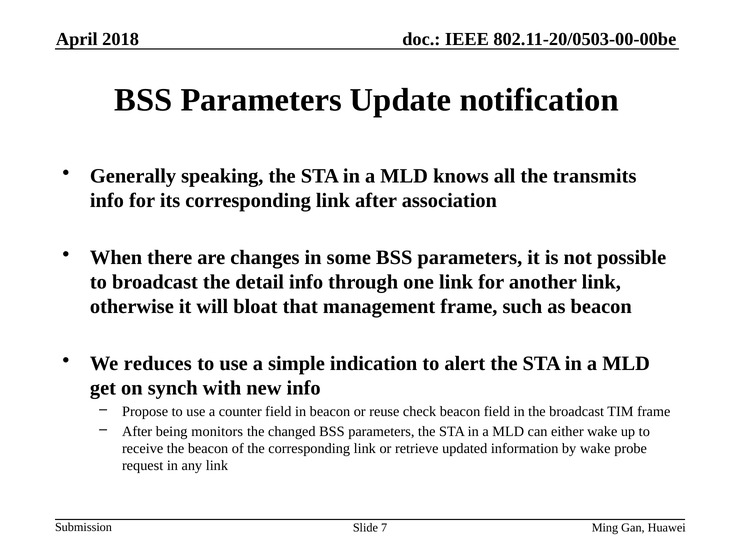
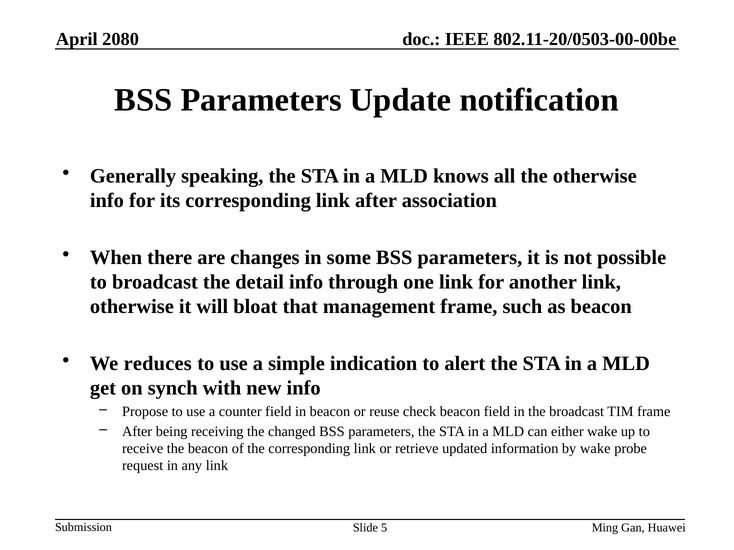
2018: 2018 -> 2080 (121, 39)
the transmits: transmits -> otherwise (595, 176)
monitors: monitors -> receiving (217, 432)
7: 7 -> 5 (384, 528)
